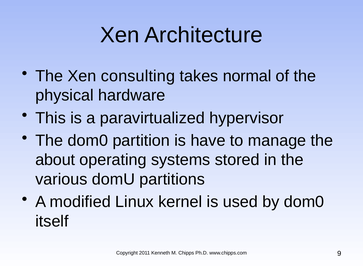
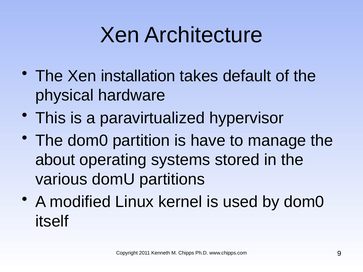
consulting: consulting -> installation (138, 76)
normal: normal -> default (247, 76)
